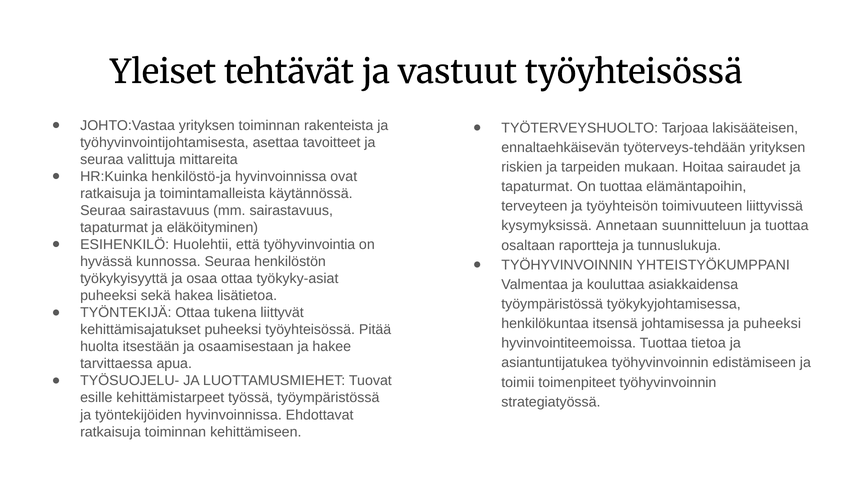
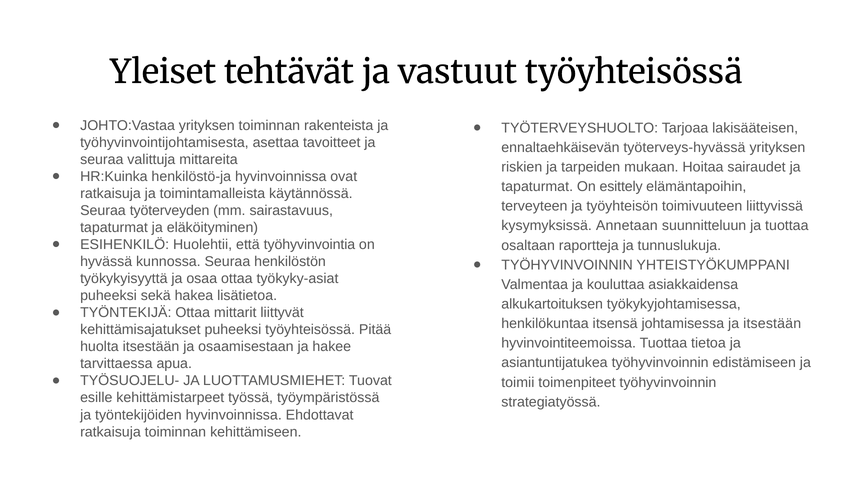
työterveys-tehdään: työterveys-tehdään -> työterveys-hyvässä (684, 148)
On tuottaa: tuottaa -> esittely (621, 187)
Seuraa sairastavuus: sairastavuus -> työterveyden (170, 211)
työympäristössä: työympäristössä -> alkukartoituksen (552, 304)
tukena: tukena -> mittarit (235, 313)
ja puheeksi: puheeksi -> itsestään (772, 324)
